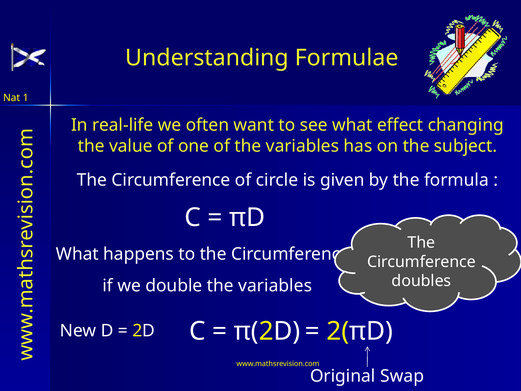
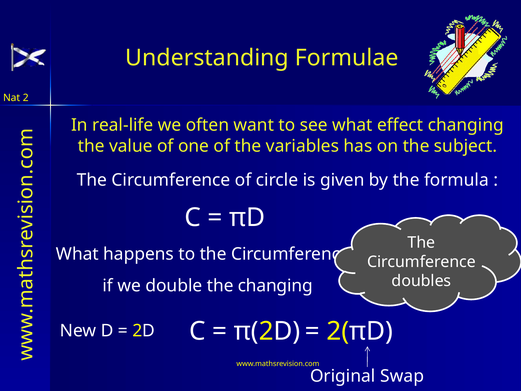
1: 1 -> 2 (26, 98)
double the variables: variables -> changing (275, 286)
